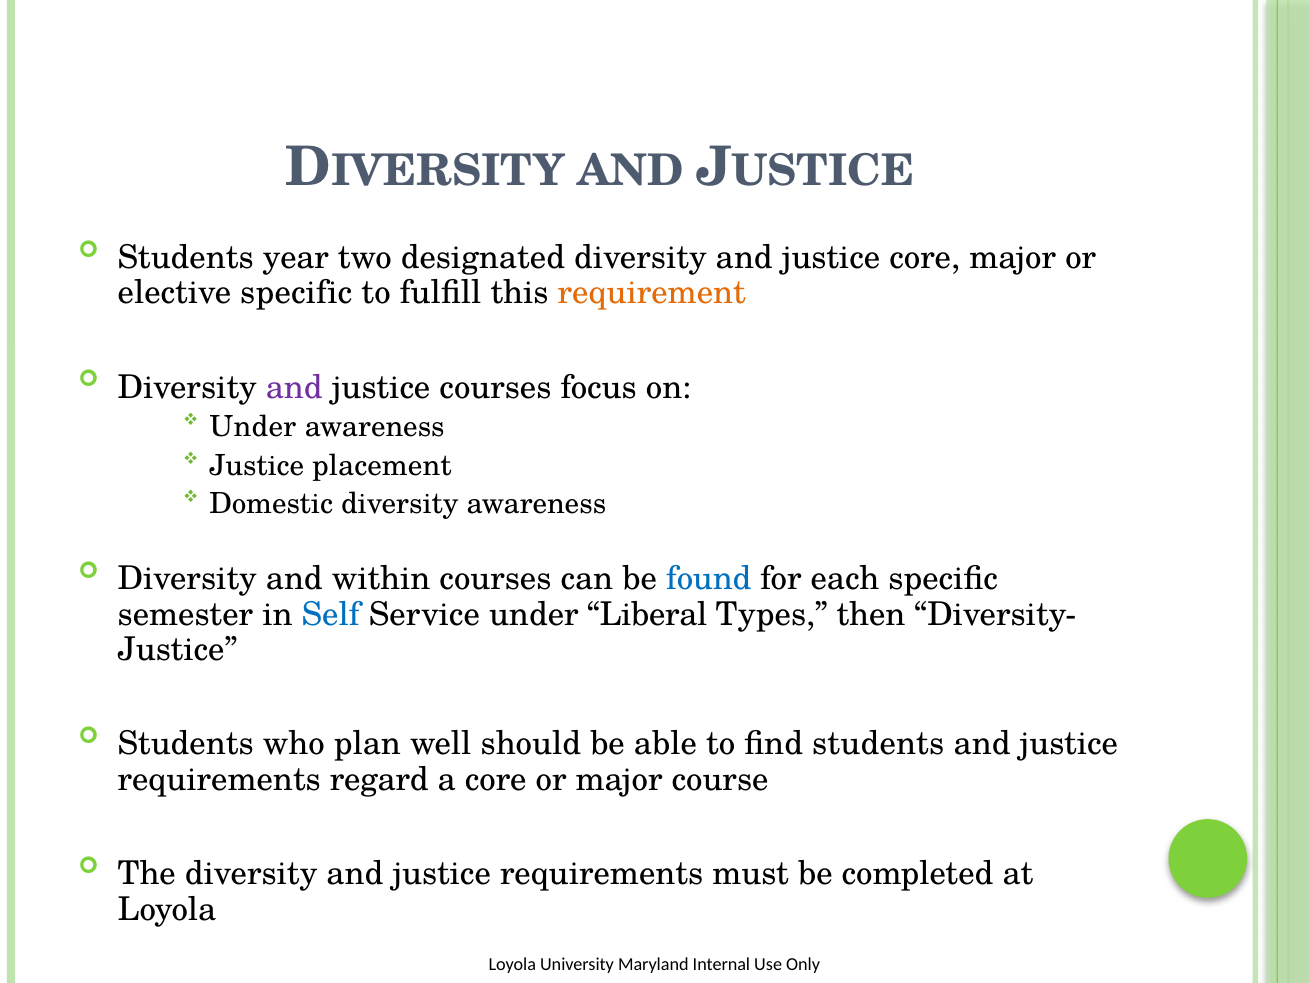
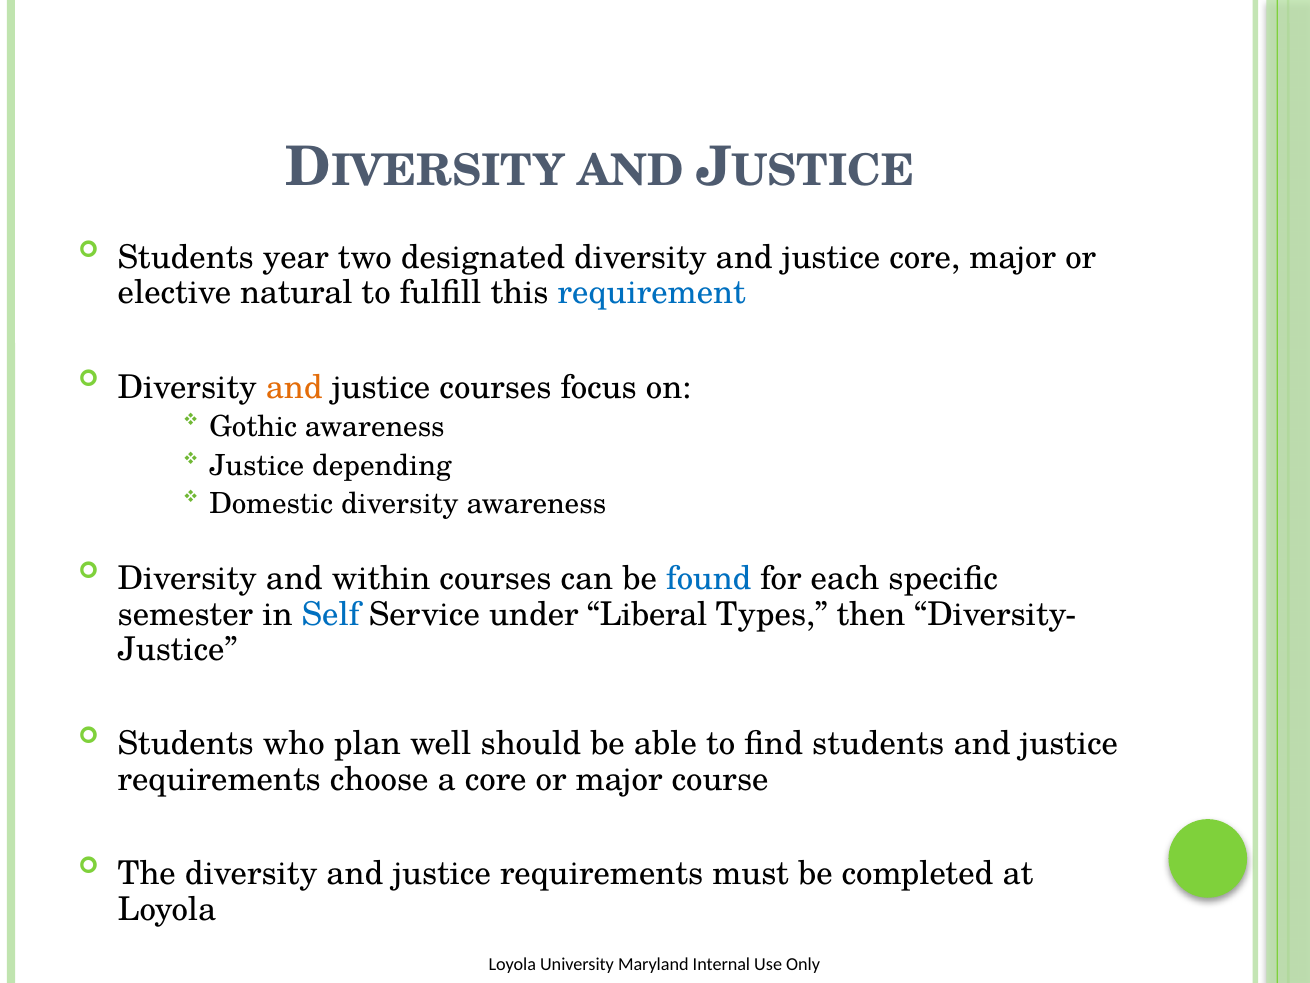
elective specific: specific -> natural (296, 293)
requirement colour: orange -> blue (652, 293)
and colour: purple -> orange (294, 387)
Under: Under -> Gothic (253, 427)
placement: placement -> depending (382, 465)
regard: regard -> choose (379, 779)
